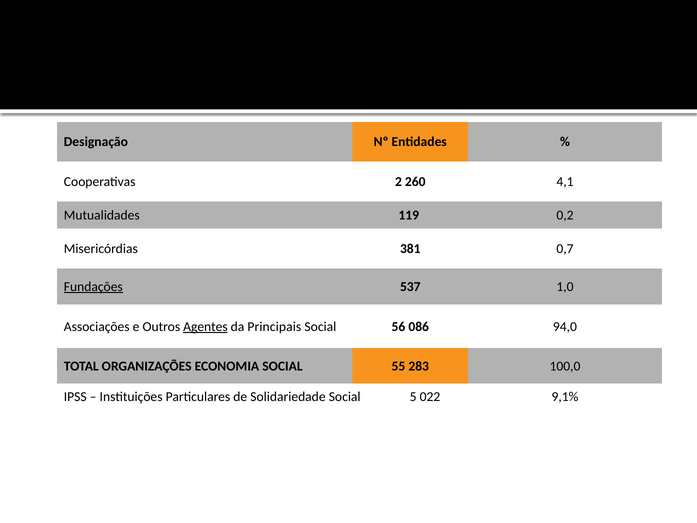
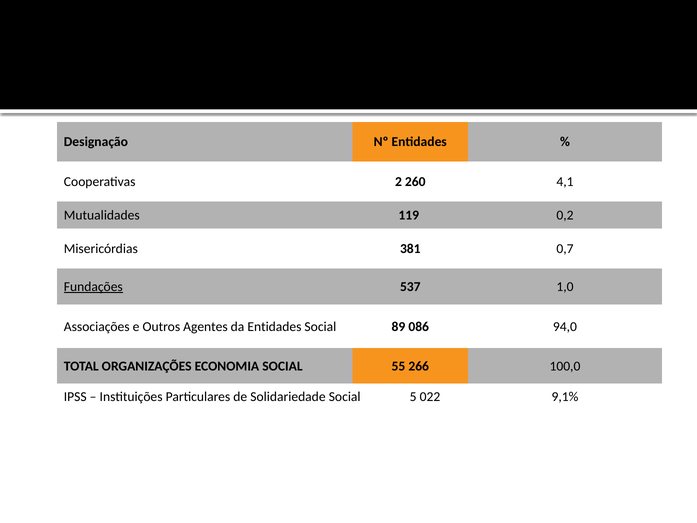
Agentes underline: present -> none (205, 326)
da Principais: Principais -> Entidades (274, 326)
56: 56 -> 89 (398, 326)
283: 283 -> 266 (419, 366)
